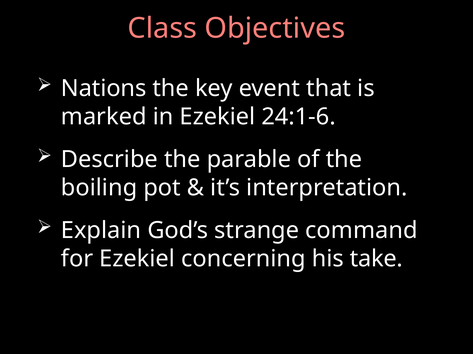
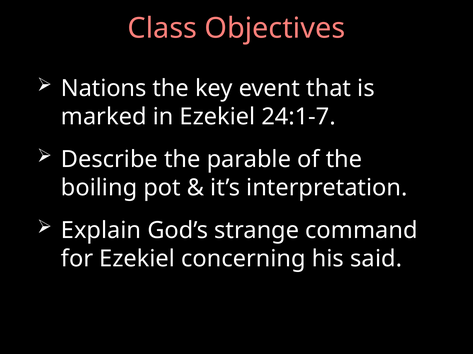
24:1-6: 24:1-6 -> 24:1-7 (299, 117)
take: take -> said (376, 259)
